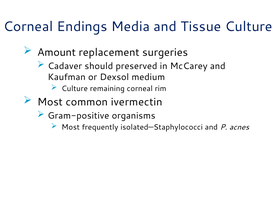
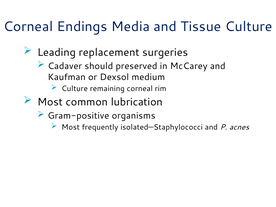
Amount: Amount -> Leading (57, 52)
ivermectin: ivermectin -> lubrication (137, 102)
